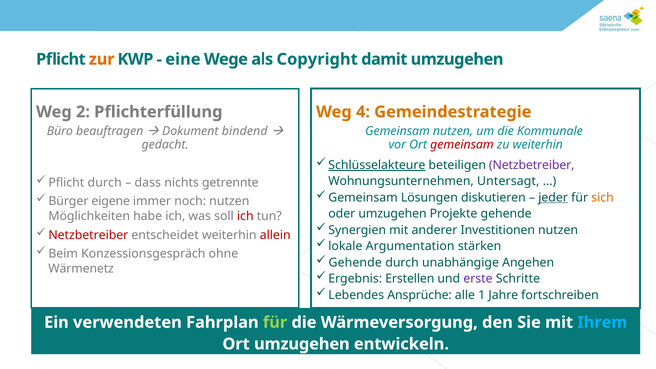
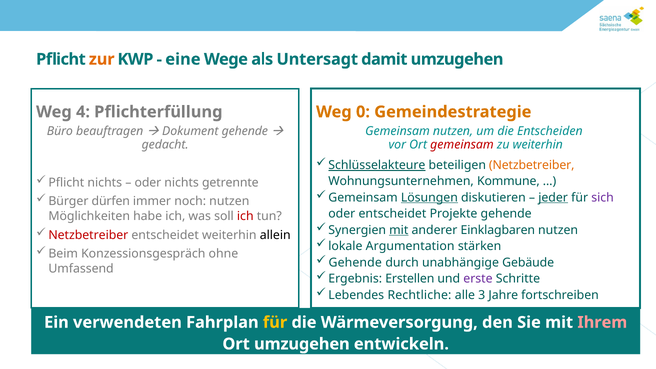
Copyright: Copyright -> Untersagt (317, 59)
2: 2 -> 4 (83, 112)
4: 4 -> 0 (363, 112)
Dokument bindend: bindend -> gehende (245, 131)
Kommunale: Kommunale -> Entscheiden (550, 131)
Netzbetreiber colour: purple -> orange (532, 165)
Pflicht durch: durch -> nichts (105, 182)
dass: dass -> oder (148, 182)
Untersagt: Untersagt -> Kommune (508, 181)
Lösungen underline: none -> present (429, 198)
sich colour: orange -> purple (603, 198)
eigene: eigene -> dürfen (111, 201)
oder umzugehen: umzugehen -> entscheidet (392, 214)
mit underline: none -> present (399, 230)
Investitionen: Investitionen -> Einklagbaren (498, 230)
allein colour: red -> black (275, 235)
Angehen: Angehen -> Gebäude (528, 262)
Wärmenetz: Wärmenetz -> Umfassend (81, 269)
Ansprüche: Ansprüche -> Rechtliche (419, 295)
1: 1 -> 3 (482, 295)
für colour: light green -> yellow (275, 322)
Ihrem colour: light blue -> pink (602, 322)
